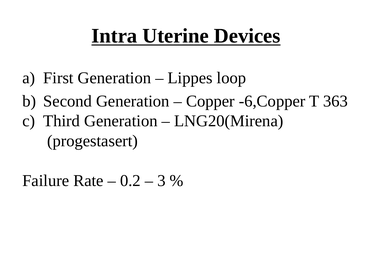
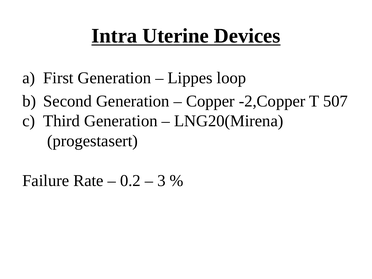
-6,Copper: -6,Copper -> -2,Copper (272, 101)
363: 363 -> 507 (336, 101)
